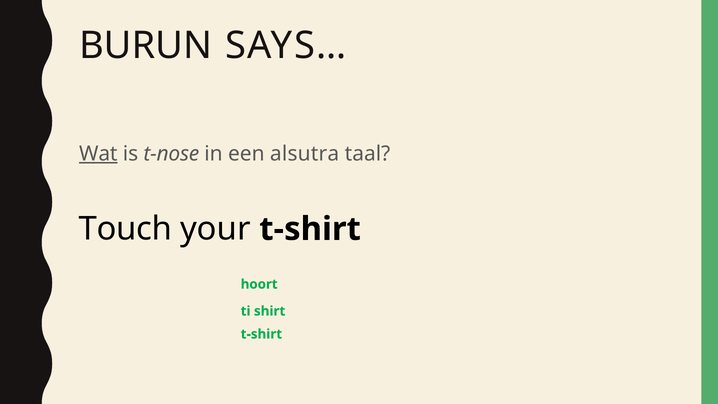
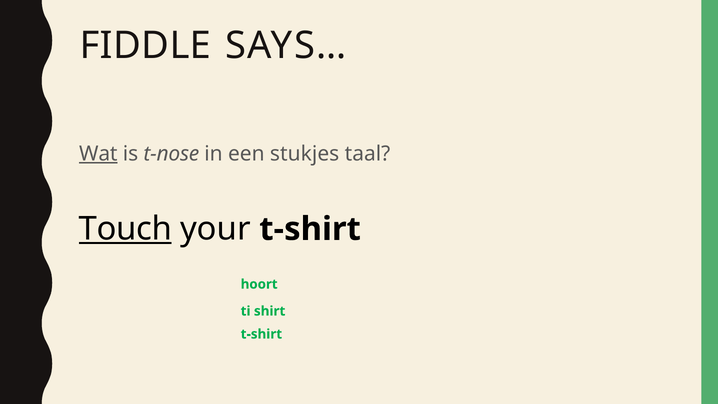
BURUN: BURUN -> FIDDLE (145, 46)
alsutra: alsutra -> stukjes (305, 154)
Touch underline: none -> present (125, 229)
